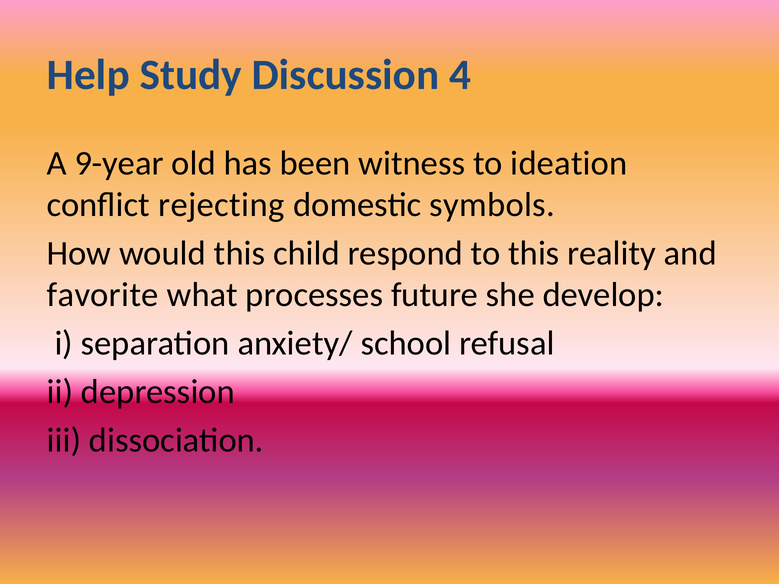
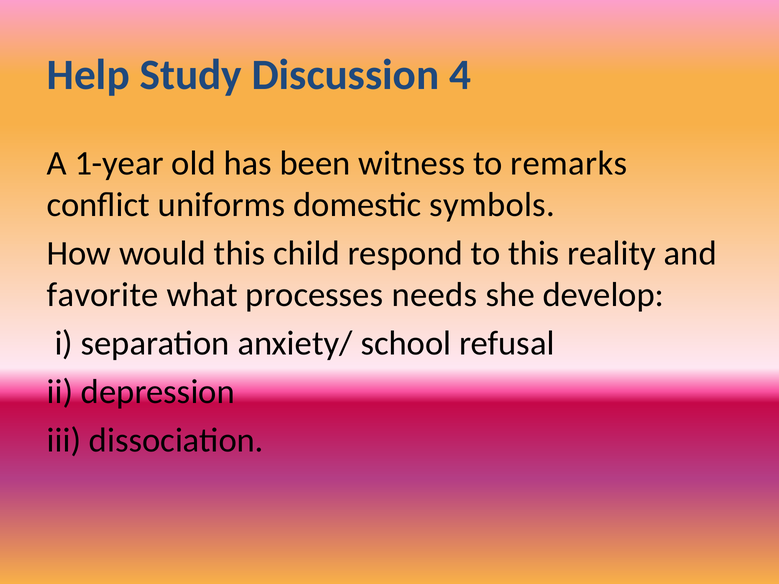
9-year: 9-year -> 1-year (119, 163)
ideation: ideation -> remarks (569, 163)
rejecting: rejecting -> uniforms (221, 205)
future: future -> needs (434, 295)
